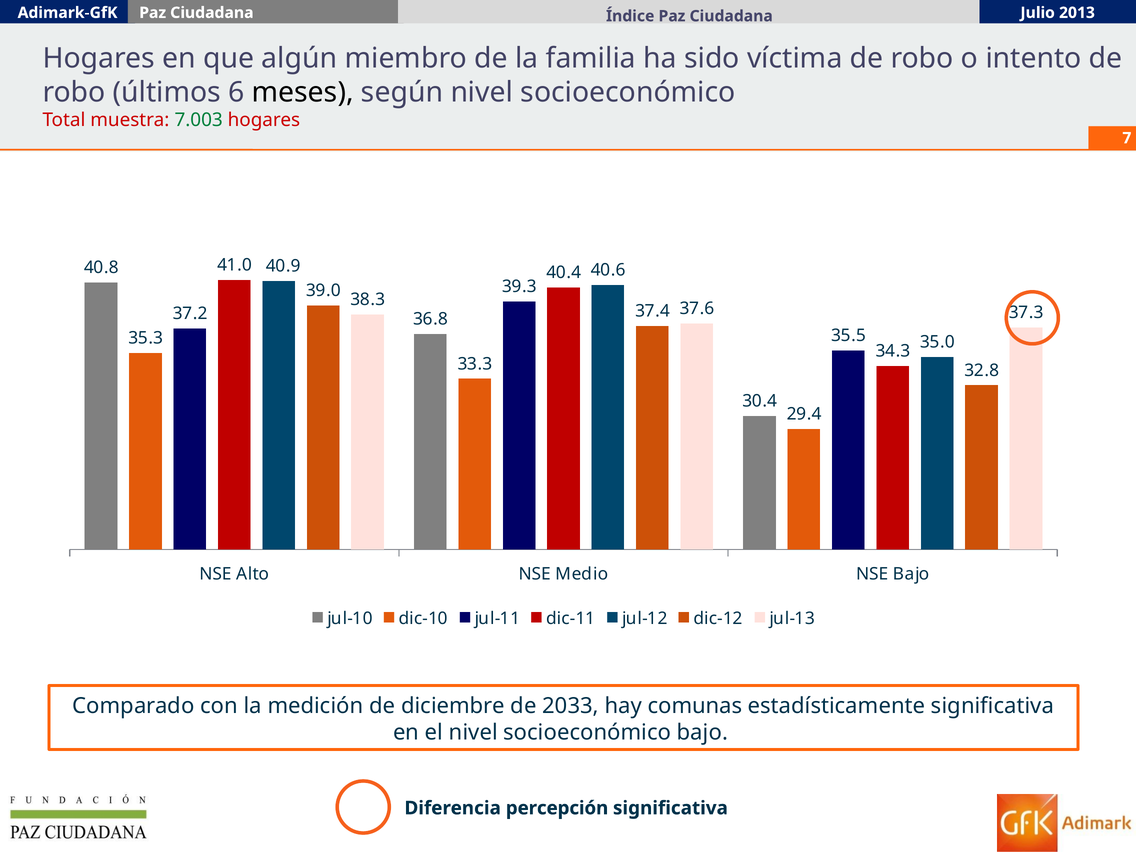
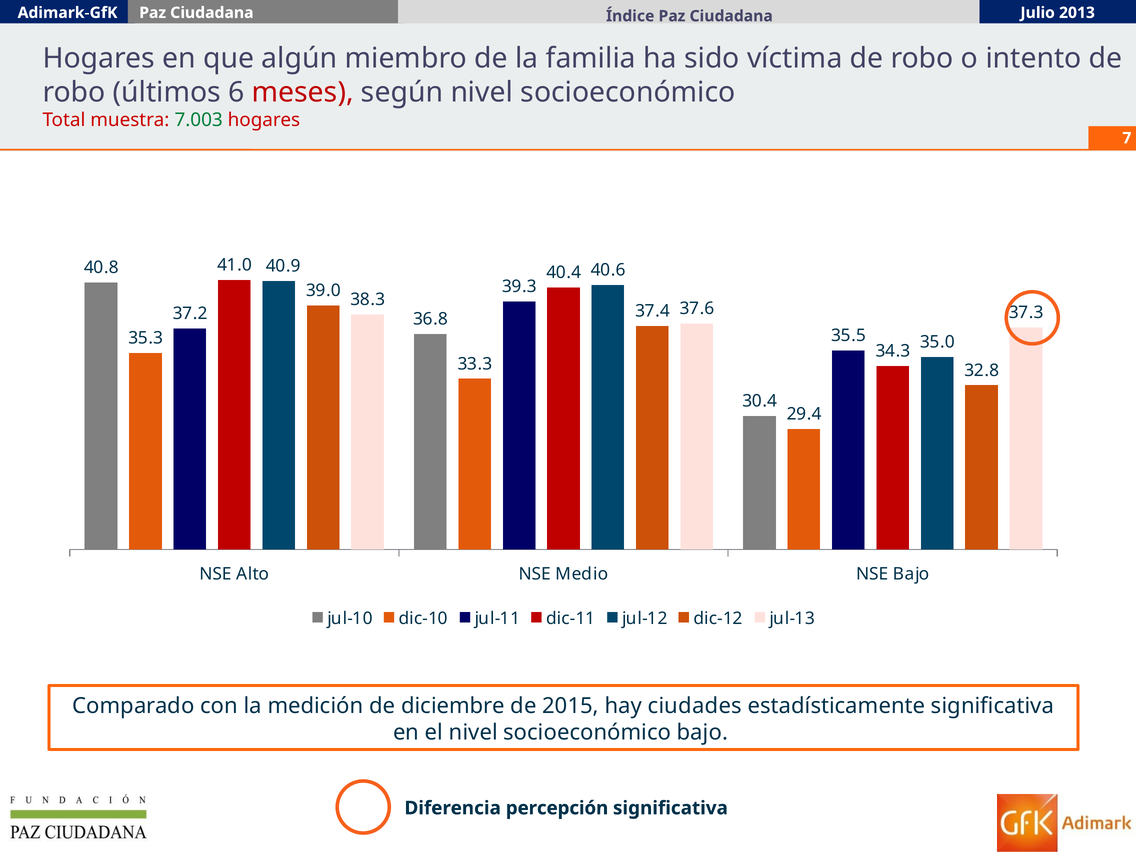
meses colour: black -> red (303, 92)
2033: 2033 -> 2015 (571, 706)
comunas: comunas -> ciudades (695, 706)
